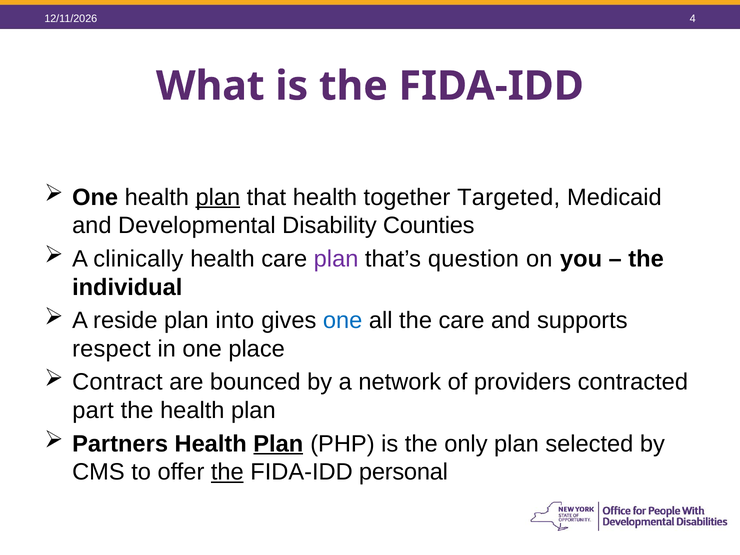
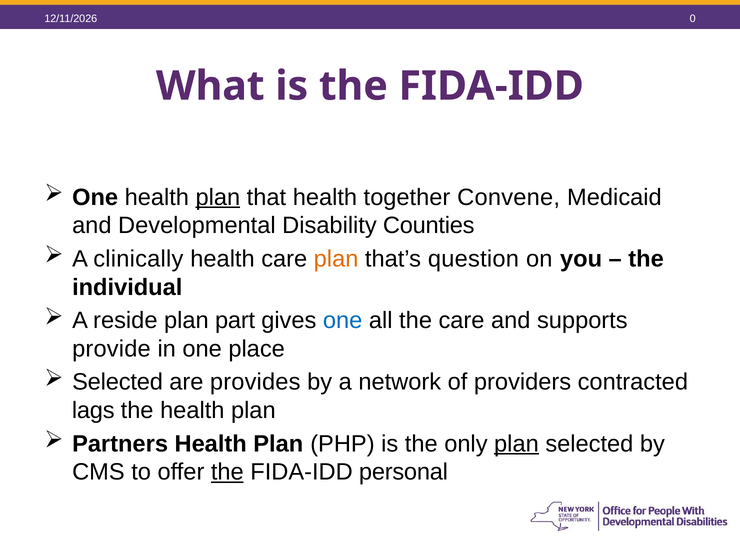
4: 4 -> 0 (693, 19)
Targeted: Targeted -> Convene (509, 197)
plan colour: purple -> orange (336, 259)
into: into -> part (235, 320)
respect: respect -> provide (111, 349)
Contract: Contract -> Selected (118, 382)
bounced: bounced -> provides (255, 382)
part: part -> lags (93, 410)
Plan underline: present -> none (278, 444)
plan underline: none -> present (516, 444)
